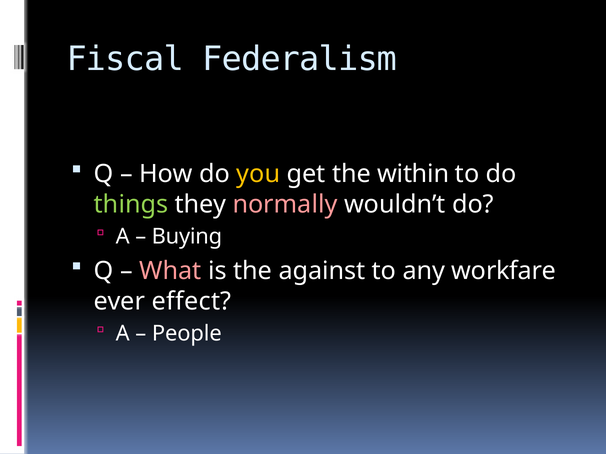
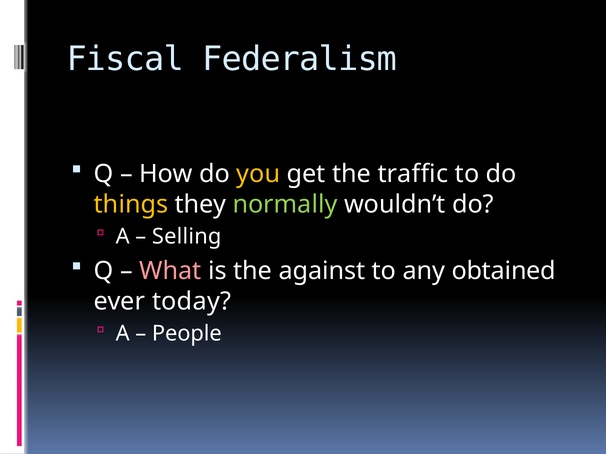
within: within -> traffic (413, 174)
things colour: light green -> yellow (131, 205)
normally colour: pink -> light green (285, 205)
Buying: Buying -> Selling (187, 237)
workfare: workfare -> obtained (504, 271)
effect: effect -> today (192, 302)
